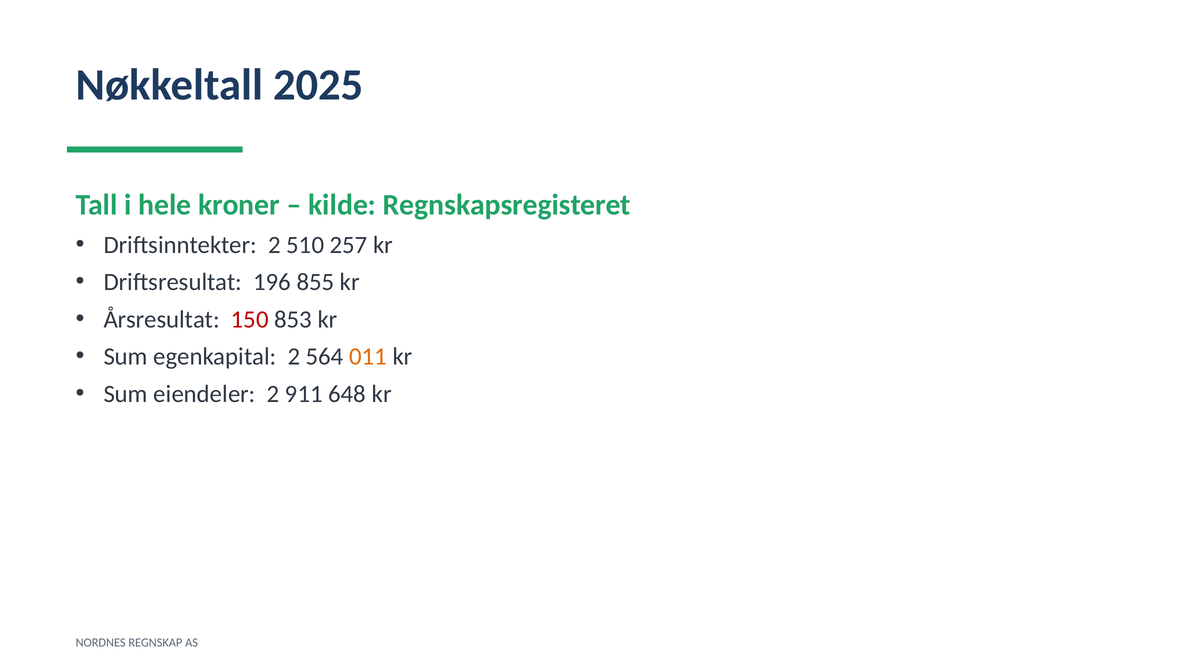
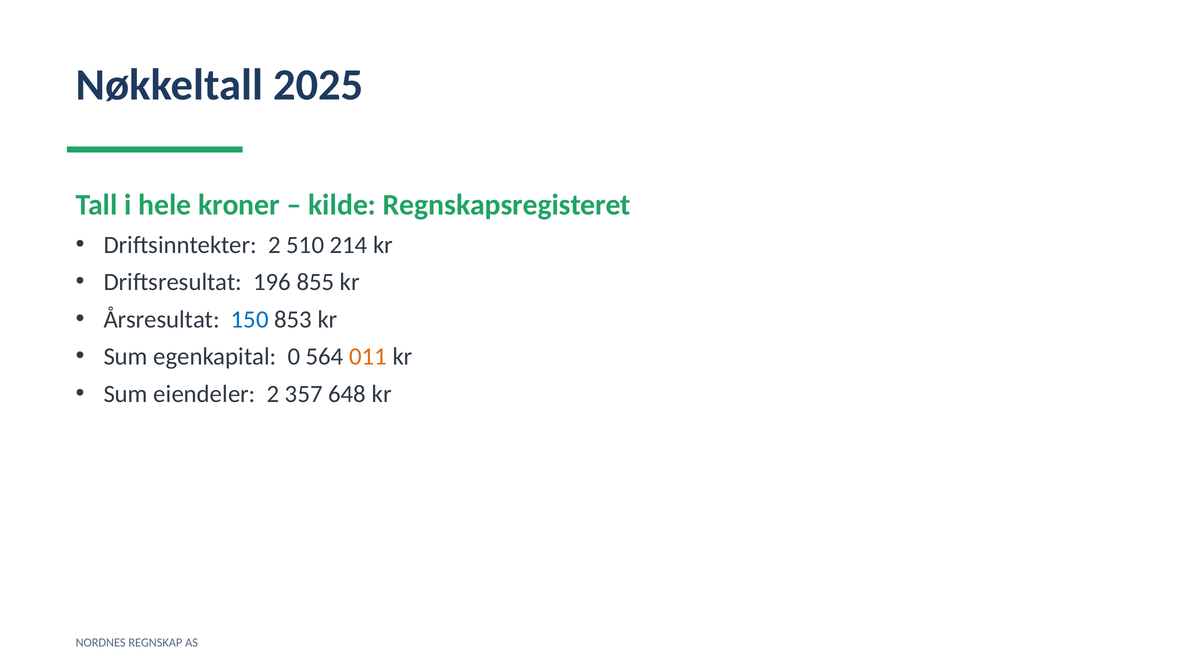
257: 257 -> 214 (349, 245)
150 colour: red -> blue (250, 319)
egenkapital 2: 2 -> 0 (294, 356)
911: 911 -> 357 (304, 394)
